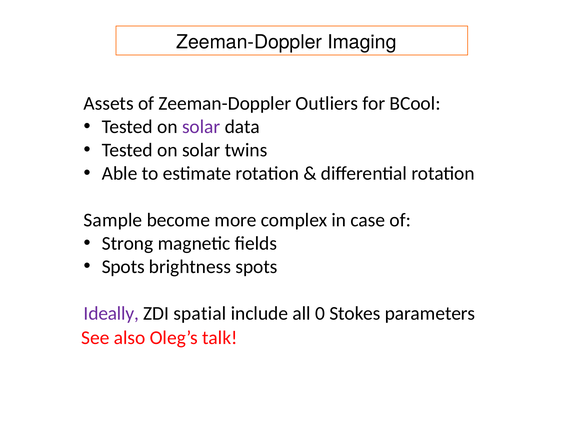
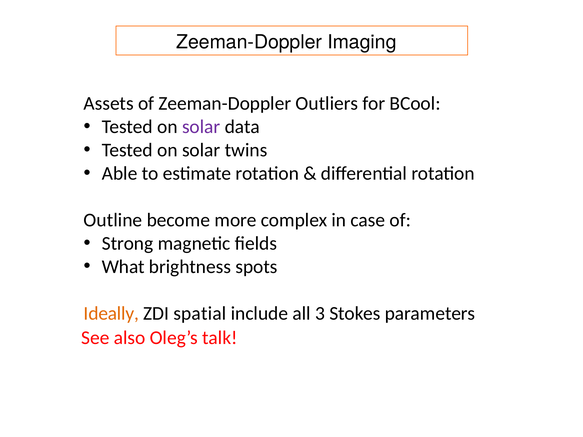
Sample: Sample -> Outline (113, 220)
Spots: Spots -> What (123, 267)
Ideally colour: purple -> orange (111, 313)
0: 0 -> 3 (320, 313)
